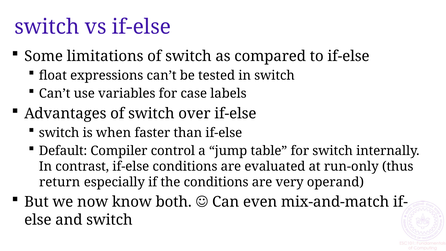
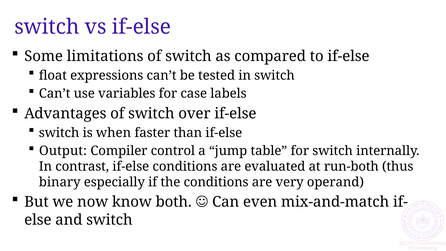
Default: Default -> Output (63, 151)
run-only: run-only -> run-both (351, 166)
return: return -> binary (60, 182)
